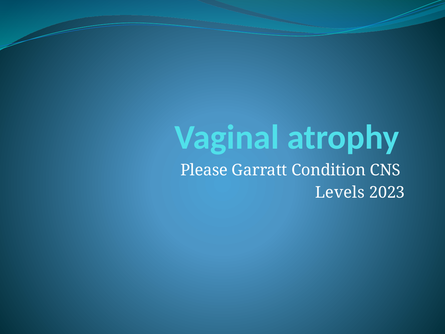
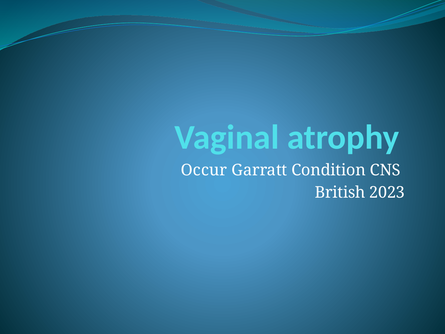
Please: Please -> Occur (204, 170)
Levels: Levels -> British (340, 193)
